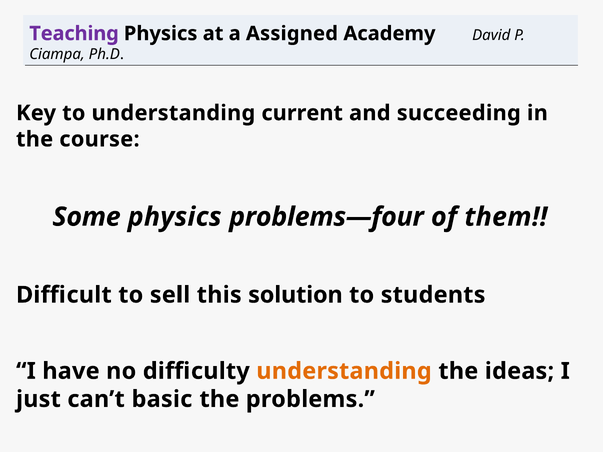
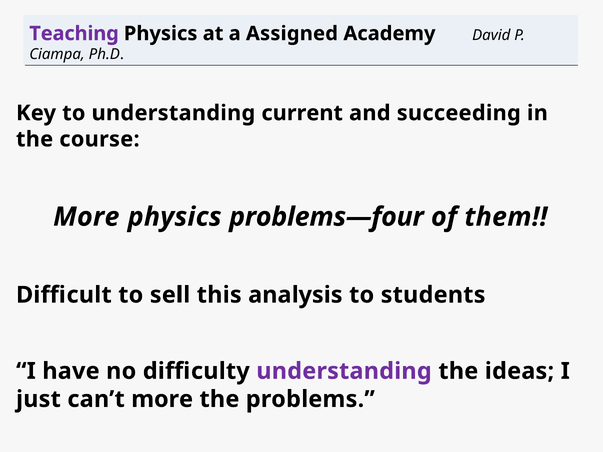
Some: Some -> More (86, 217)
solution: solution -> analysis (295, 295)
understanding colour: orange -> purple (344, 371)
can’t basic: basic -> more (162, 399)
